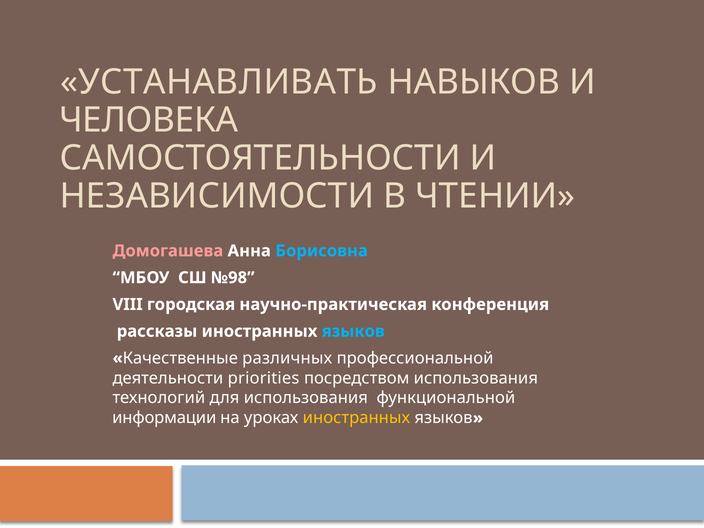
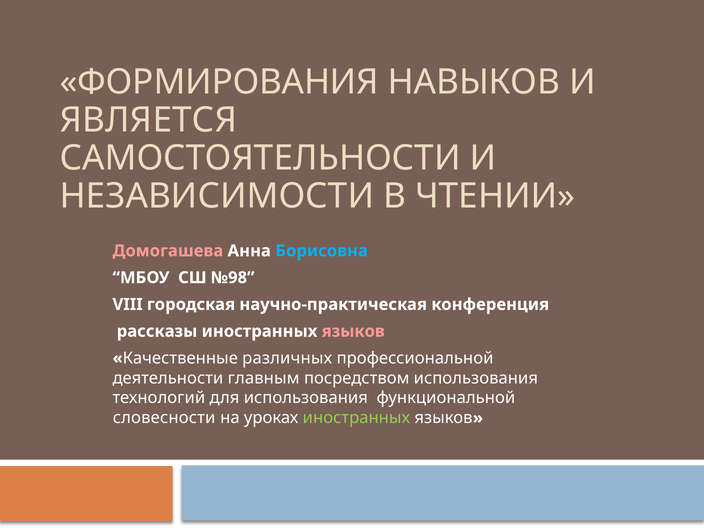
УСТАНАВЛИВАТЬ: УСТАНАВЛИВАТЬ -> ФОРМИРОВАНИЯ (219, 82)
ЧЕЛОВЕКА: ЧЕЛОВЕКА -> ЯВЛЯЕТСЯ (148, 120)
языков colour: light blue -> pink (353, 331)
priorities: priorities -> главным (264, 378)
информации: информации -> словесности (164, 418)
иностранных colour: yellow -> light green (356, 418)
